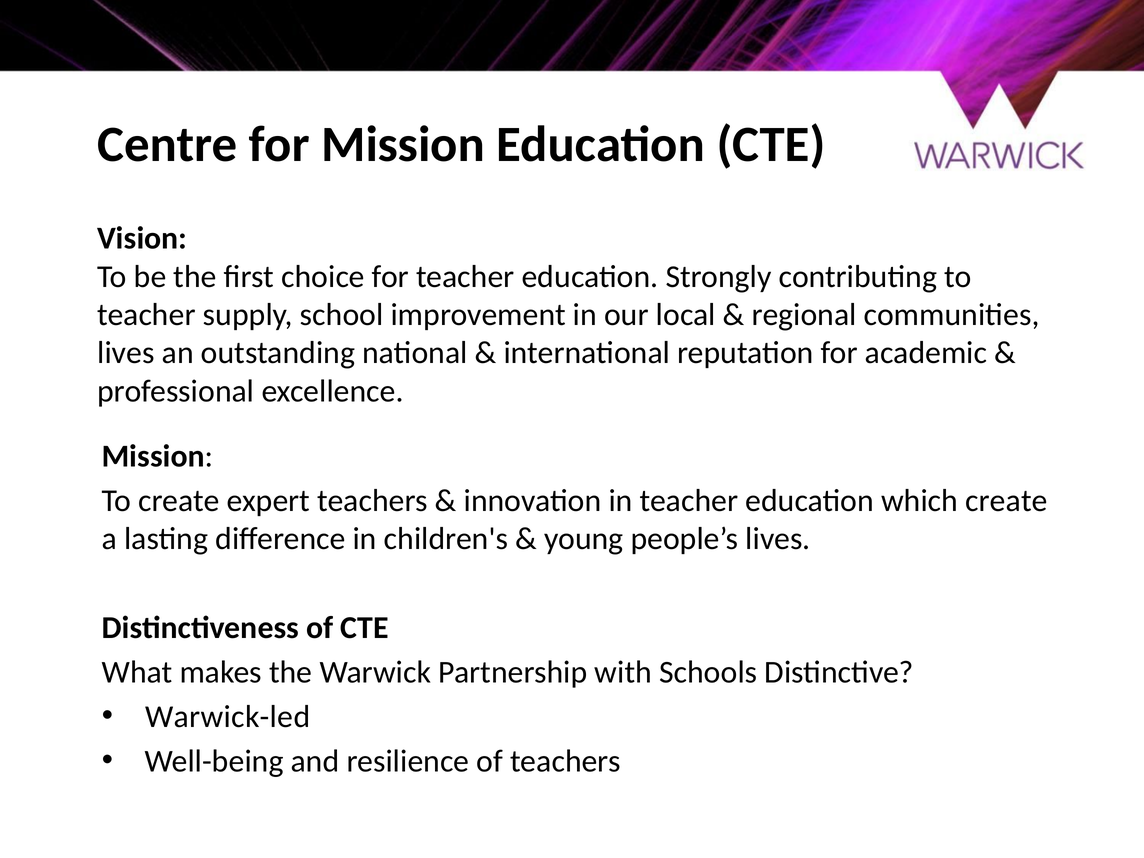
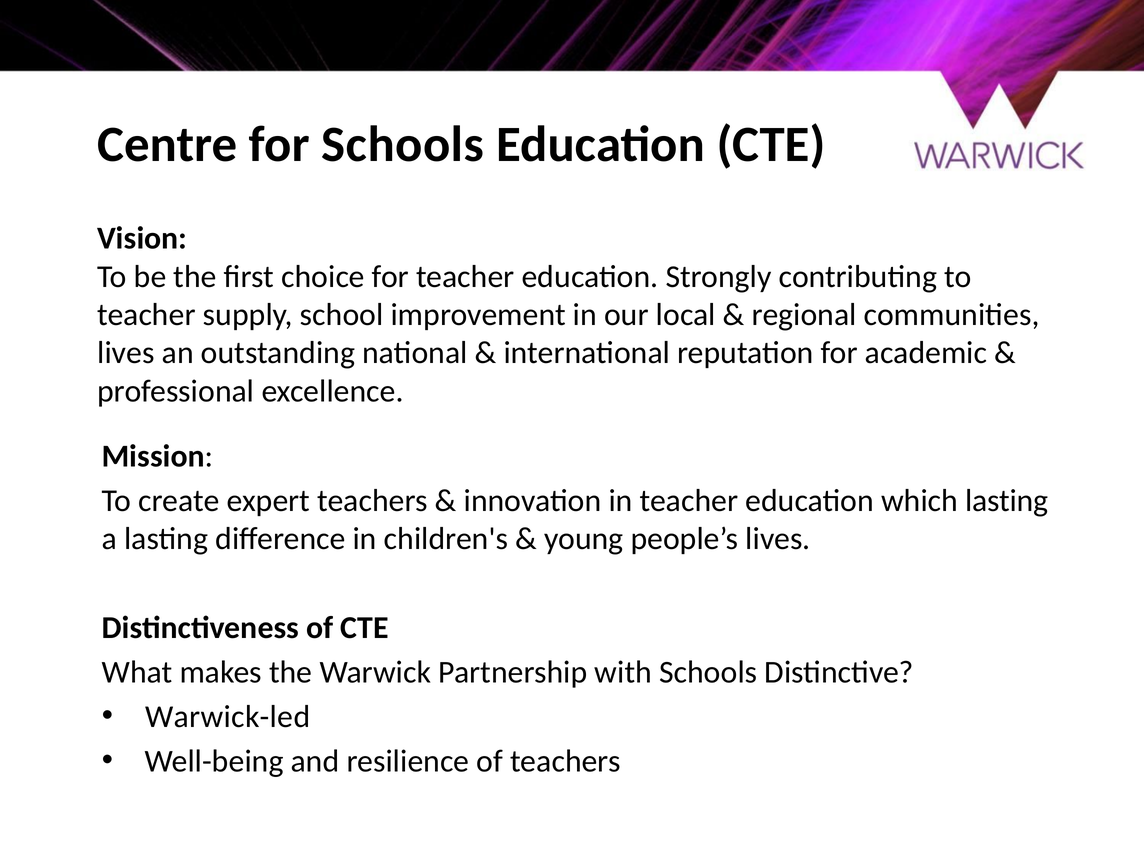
for Mission: Mission -> Schools (403, 144)
which create: create -> lasting (1007, 501)
